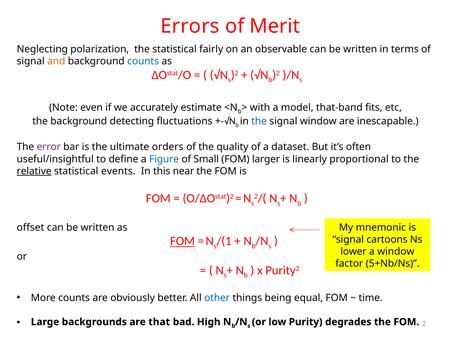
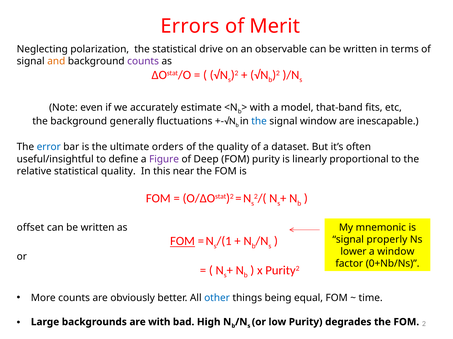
fairly: fairly -> drive (211, 49)
counts colour: blue -> purple (143, 61)
detecting: detecting -> generally (132, 122)
error colour: purple -> blue (49, 147)
Figure colour: blue -> purple (164, 159)
Small: Small -> Deep (206, 159)
FOM larger: larger -> purity (266, 159)
relative underline: present -> none (34, 171)
statistical events: events -> quality (118, 171)
cartoons: cartoons -> properly (387, 240)
5+Nb/Ns: 5+Nb/Ns -> 0+Nb/Ns (393, 264)
are that: that -> with (159, 323)
